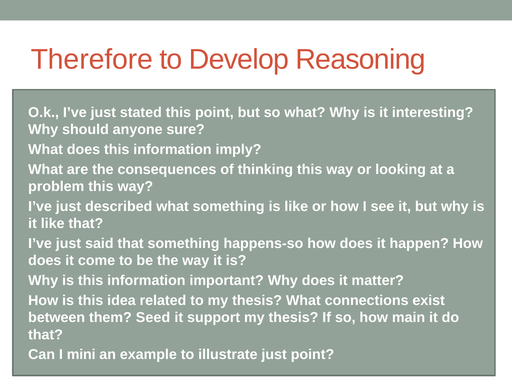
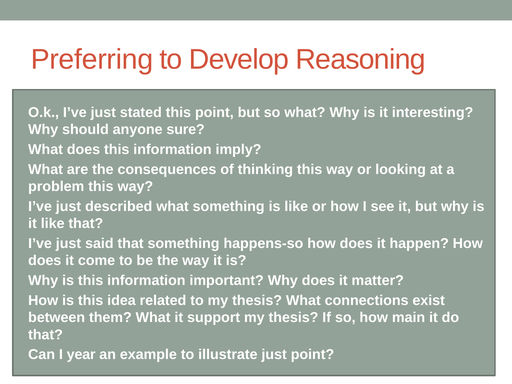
Therefore: Therefore -> Preferring (92, 60)
them Seed: Seed -> What (153, 318)
mini: mini -> year (81, 355)
